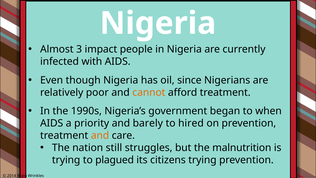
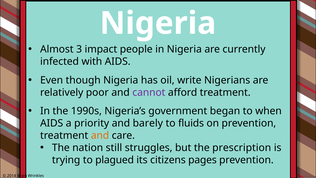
since: since -> write (189, 80)
cannot colour: orange -> purple (149, 92)
hired: hired -> fluids (191, 123)
malnutrition: malnutrition -> prescription (242, 148)
citizens trying: trying -> pages (202, 160)
